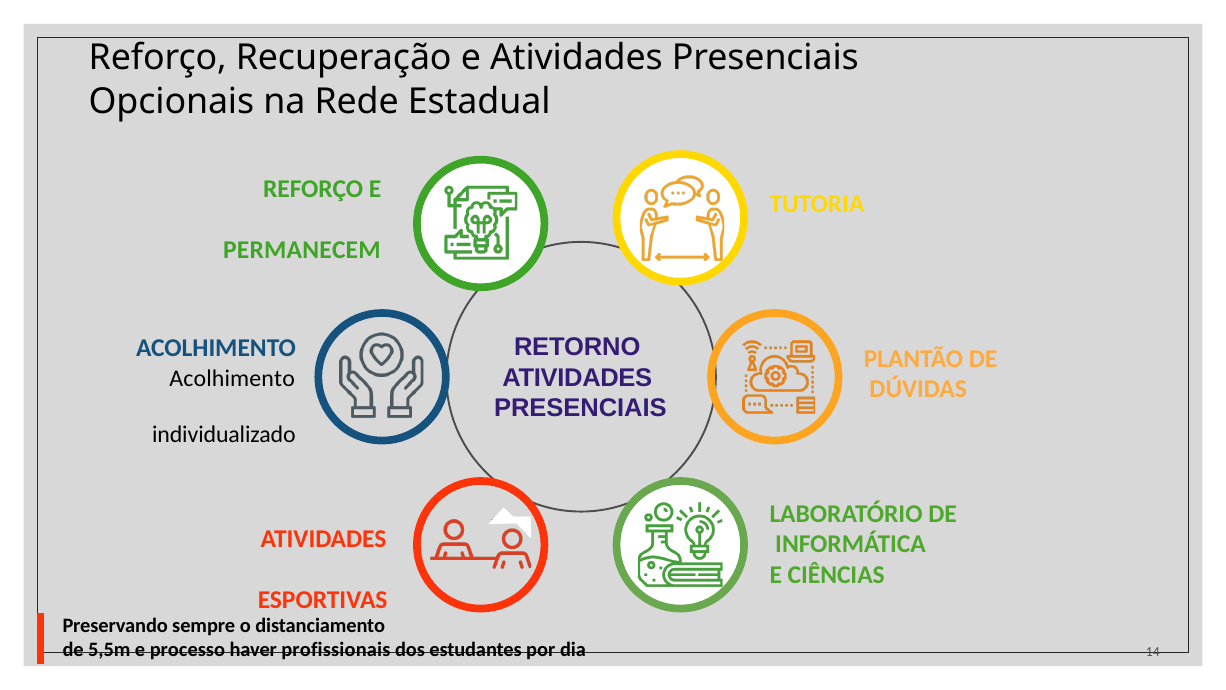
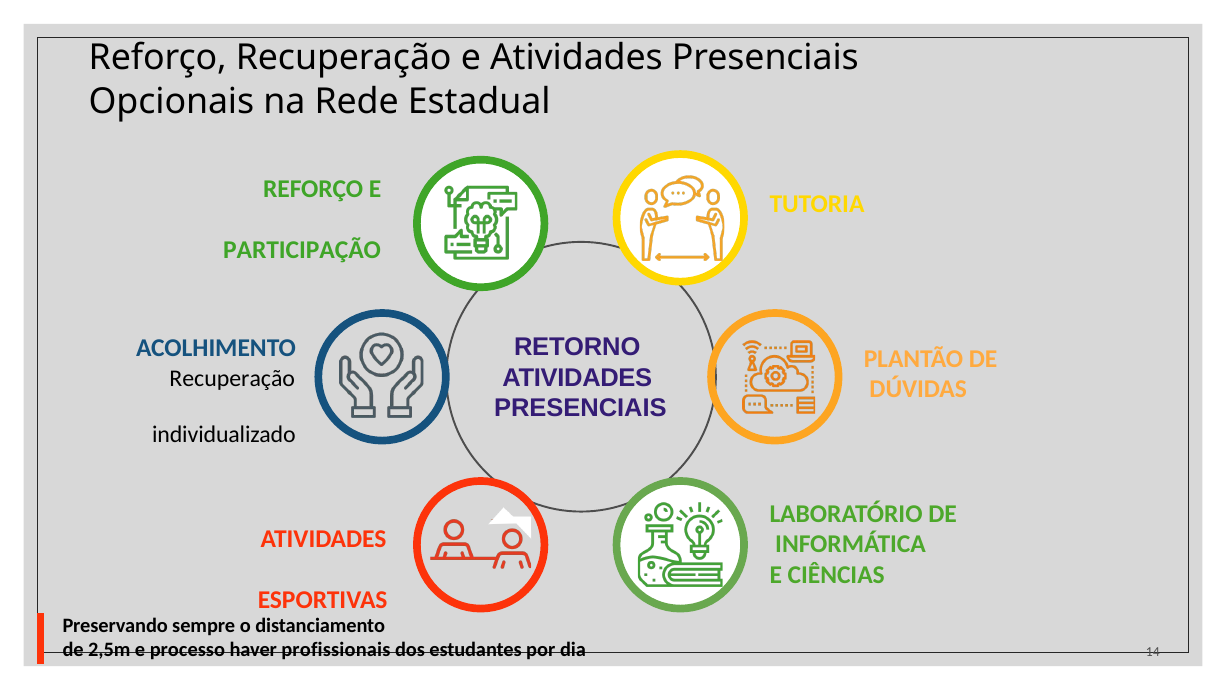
PERMANECEM: PERMANECEM -> PARTICIPAÇÃO (302, 250)
Acolhimento: Acolhimento -> Recuperação (232, 378)
5,5m: 5,5m -> 2,5m (109, 650)
